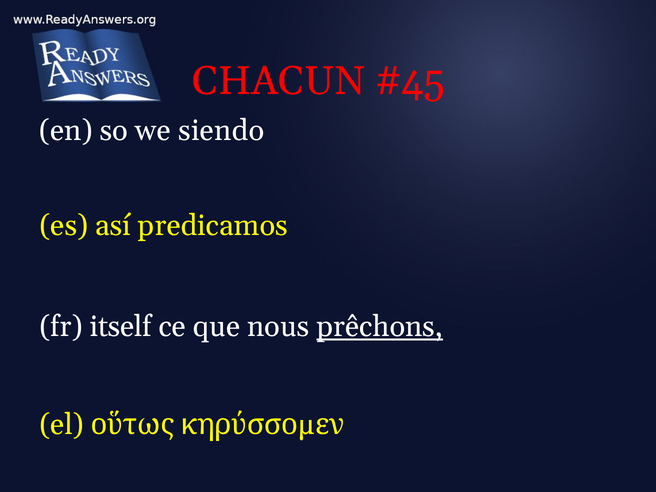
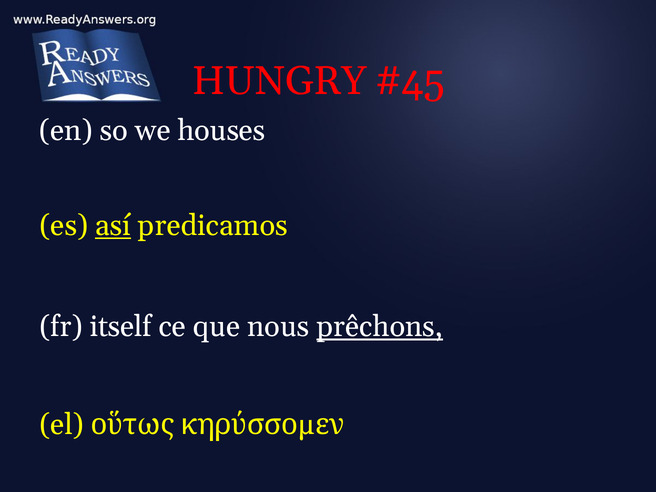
CHACUN: CHACUN -> HUNGRY (279, 81)
siendo: siendo -> houses (222, 131)
así underline: none -> present (113, 226)
